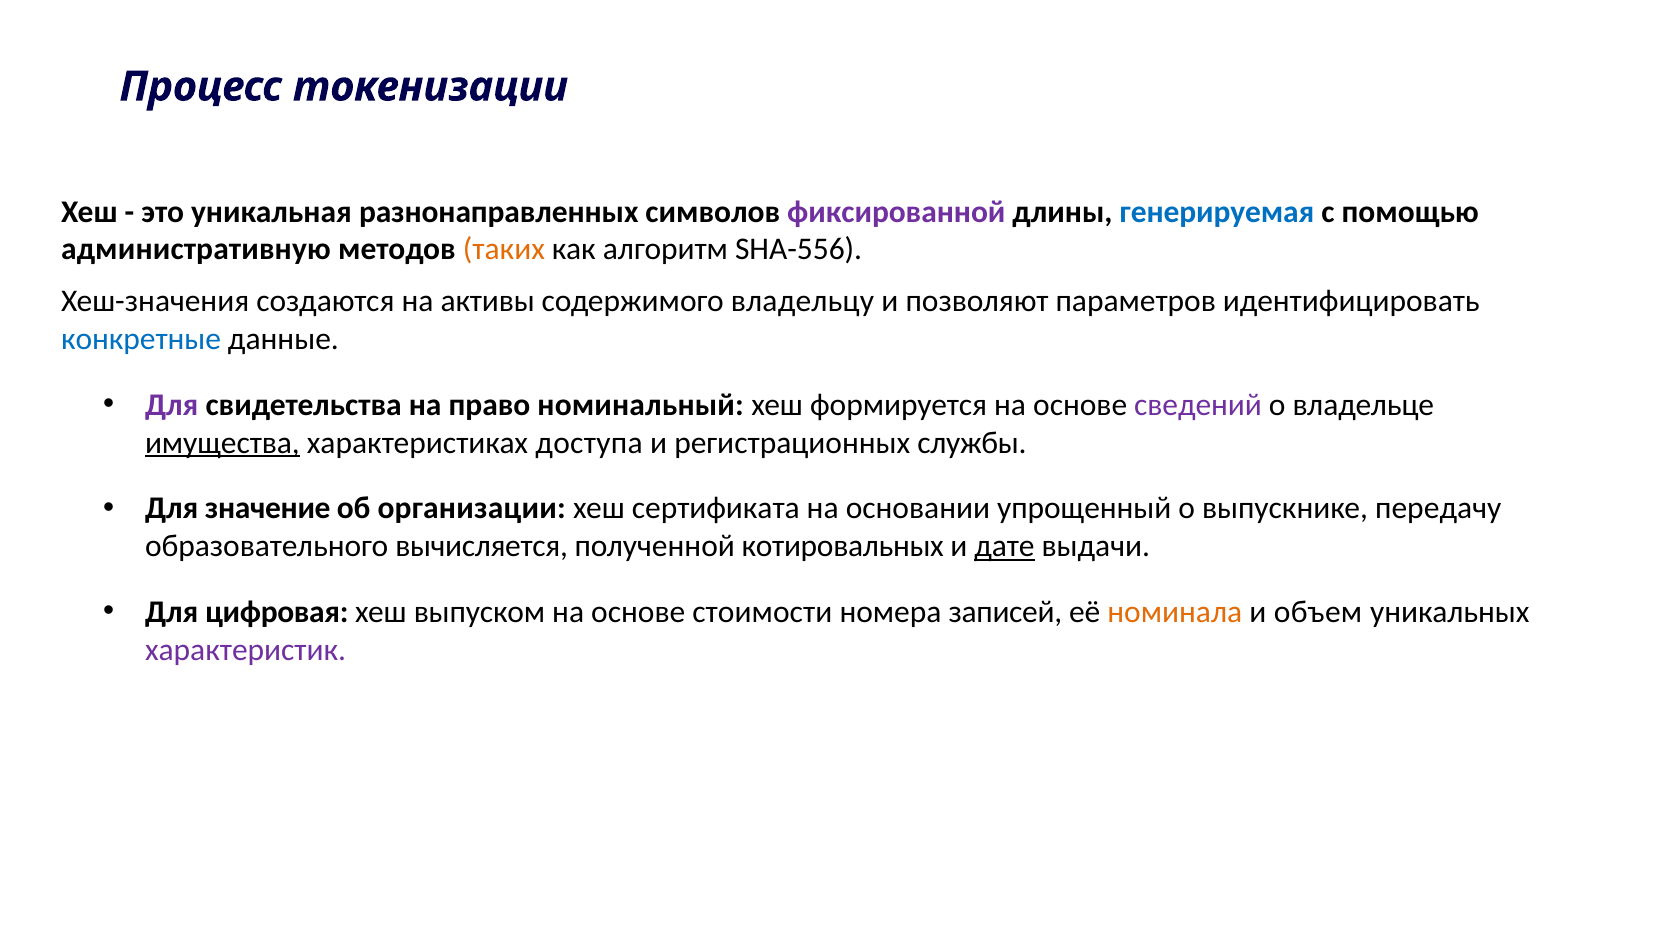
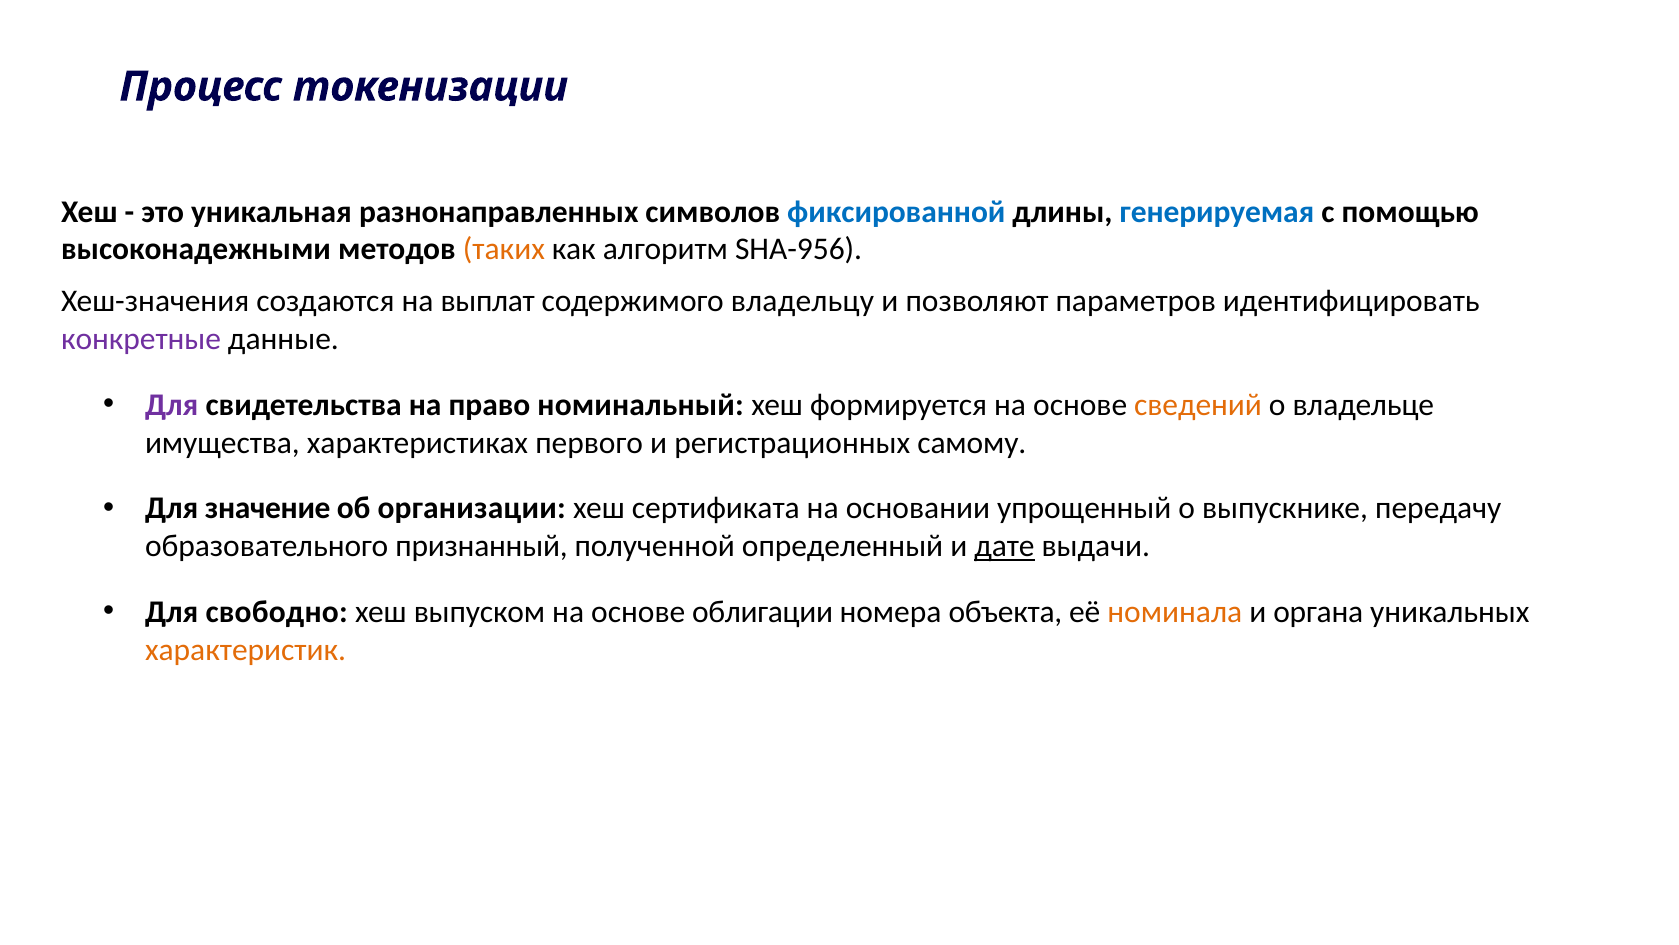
фиксированной colour: purple -> blue (896, 211)
административную: административную -> высоконадежными (196, 249)
SHA-556: SHA-556 -> SHA-956 (799, 249)
активы: активы -> выплат (488, 301)
конкретные colour: blue -> purple (141, 339)
сведений colour: purple -> orange (1198, 405)
имущества underline: present -> none (222, 442)
доступа: доступа -> первого (589, 442)
службы: службы -> самому (972, 442)
вычисляется: вычисляется -> признанный (482, 546)
котировальных: котировальных -> определенный (843, 546)
цифровая: цифровая -> свободно (277, 612)
стоимости: стоимости -> облигации (763, 612)
записей: записей -> объекта (1005, 612)
объем: объем -> органа (1318, 612)
характеристик colour: purple -> orange (246, 650)
